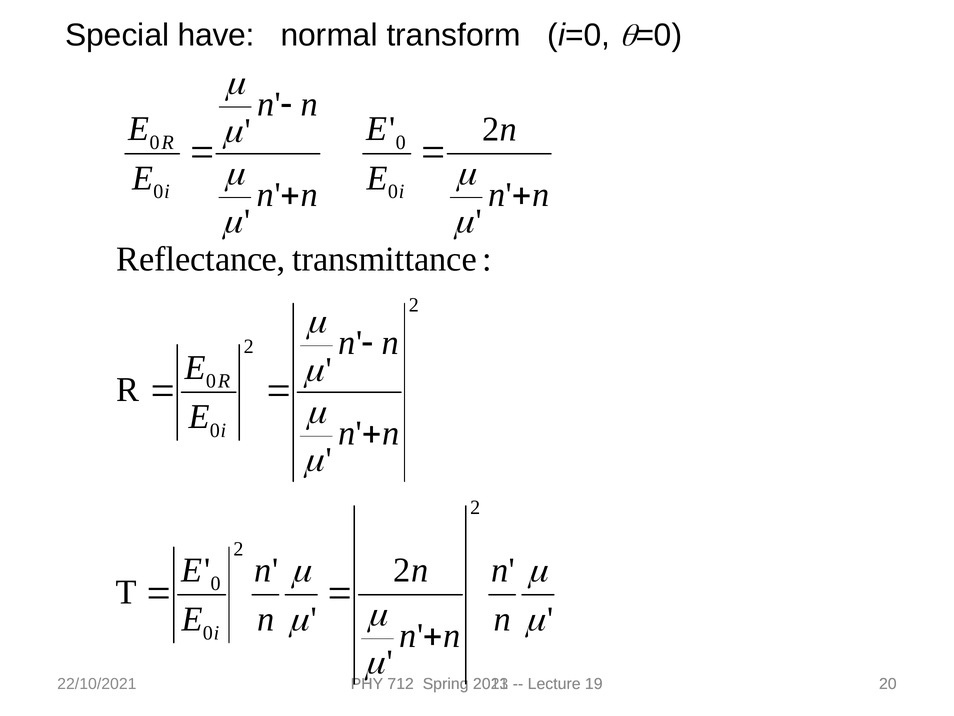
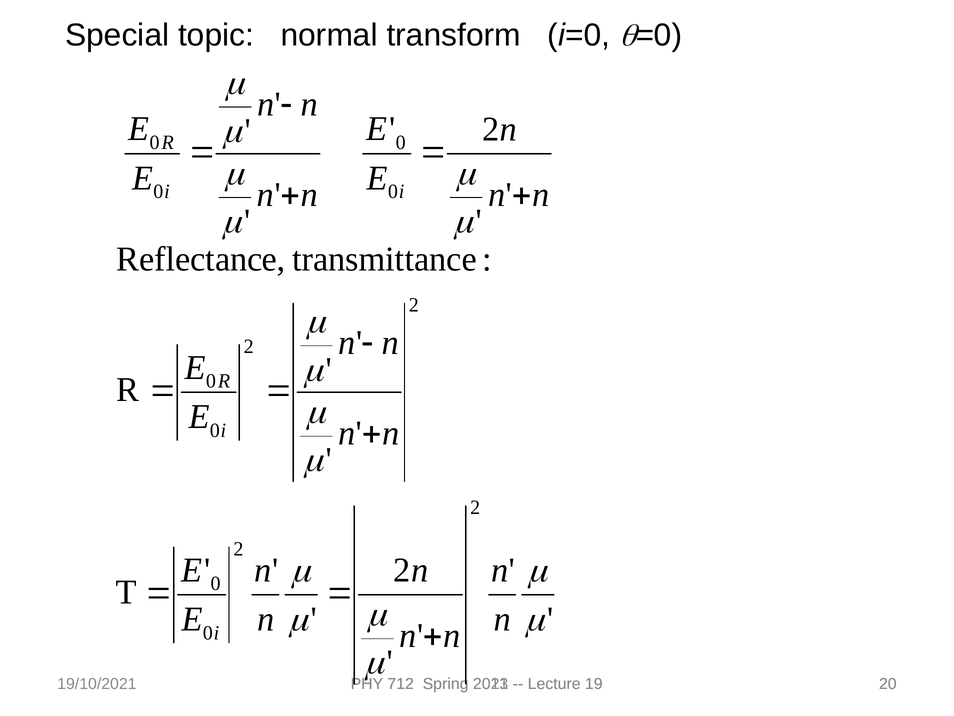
have: have -> topic (216, 35)
22/10/2021: 22/10/2021 -> 19/10/2021 (97, 683)
